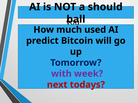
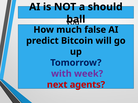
used: used -> false (95, 30)
todays: todays -> agents (87, 85)
